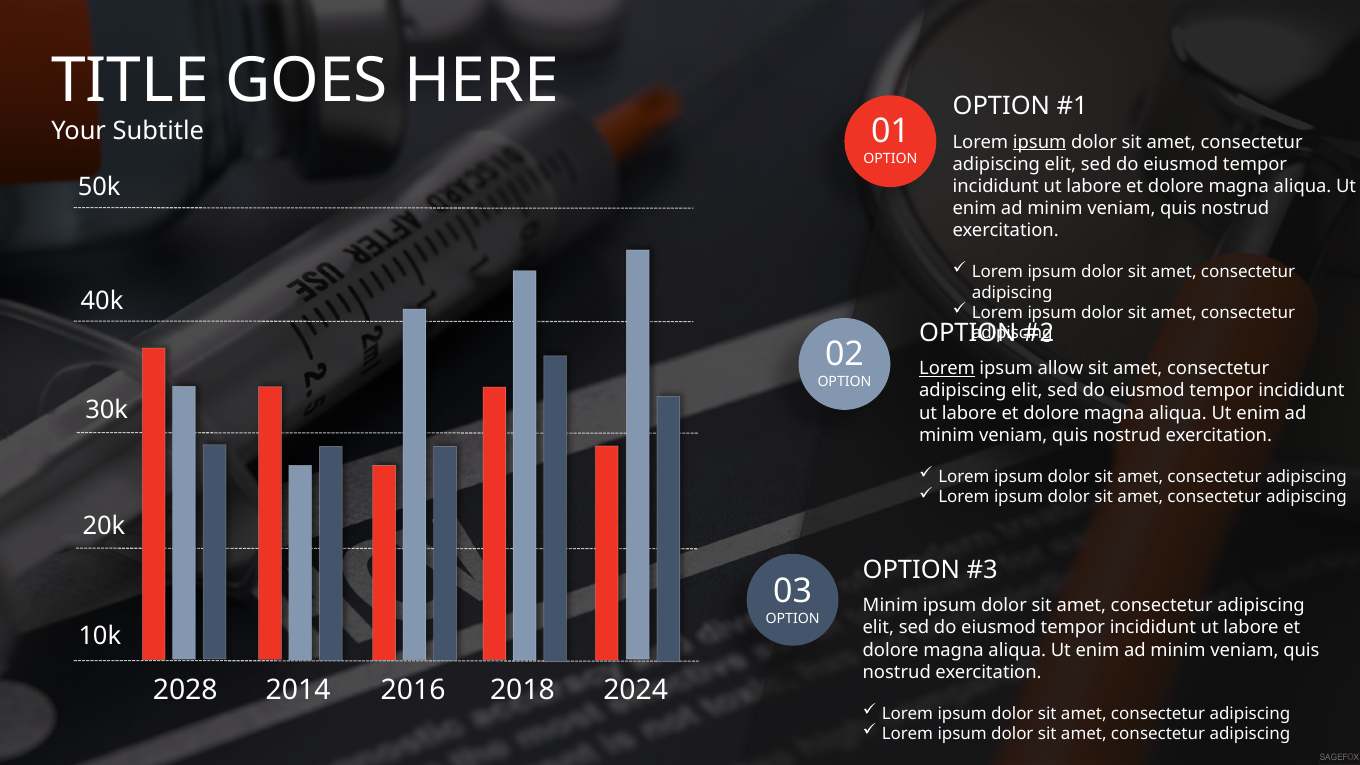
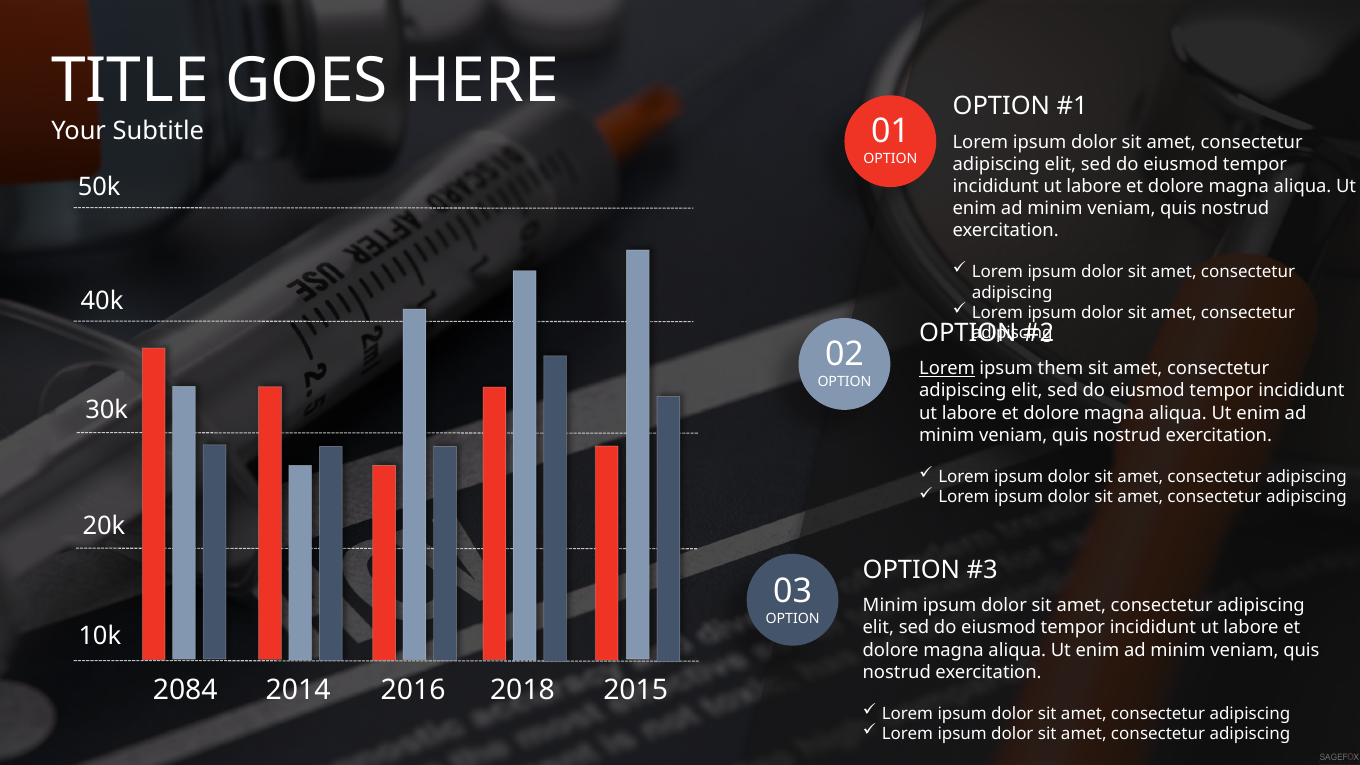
ipsum underline: present -> none (1040, 142)
allow: allow -> them (1060, 369)
2028: 2028 -> 2084 (185, 690)
2024: 2024 -> 2015 (636, 690)
